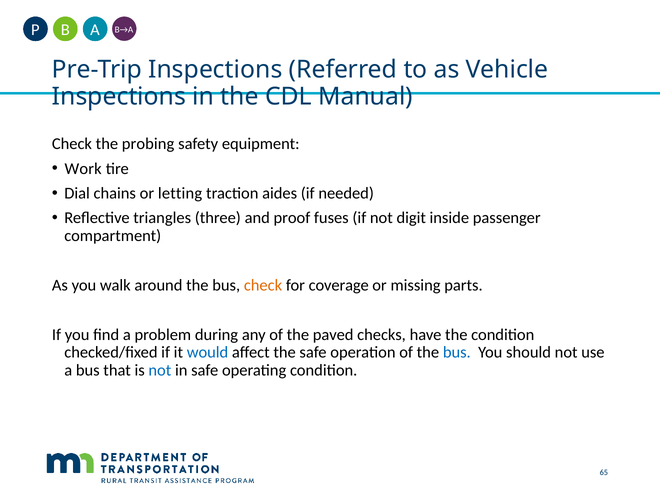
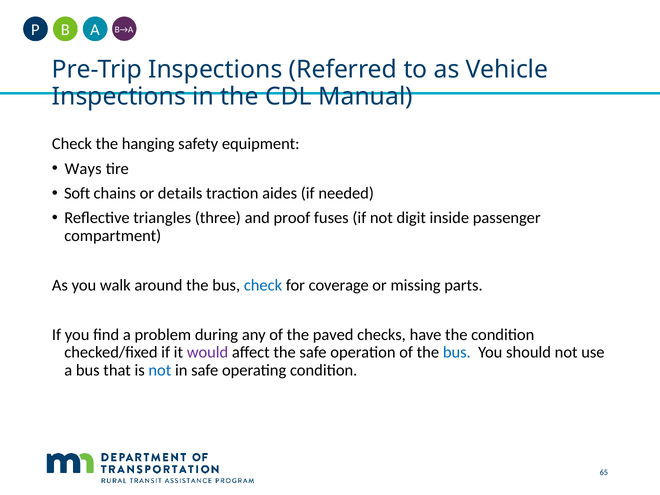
probing: probing -> hanging (148, 144)
Work: Work -> Ways (83, 169)
Dial: Dial -> Soft (77, 193)
letting: letting -> details (180, 193)
check colour: orange -> blue (263, 285)
would colour: blue -> purple (208, 352)
